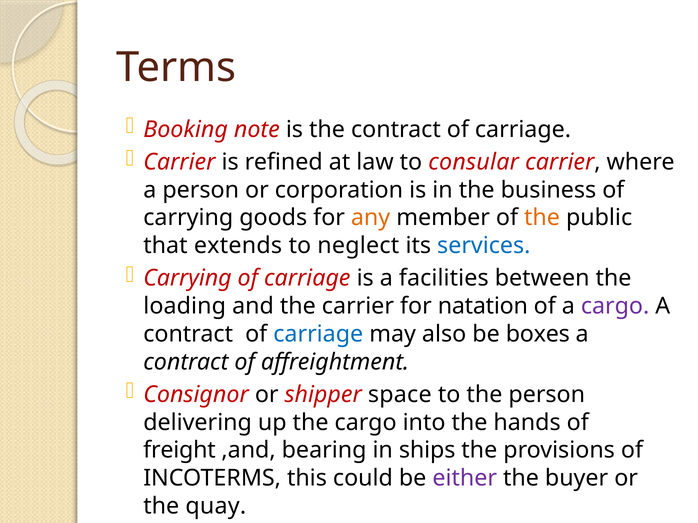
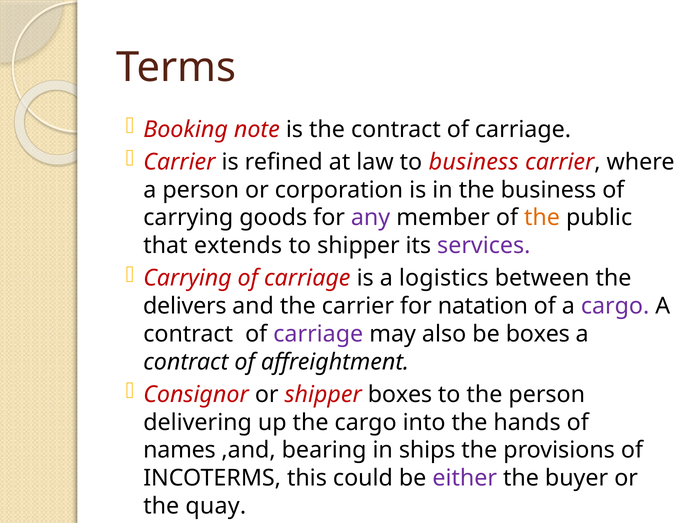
to consular: consular -> business (474, 162)
any colour: orange -> purple (371, 218)
to neglect: neglect -> shipper (358, 246)
services colour: blue -> purple (484, 246)
facilities: facilities -> logistics (444, 278)
loading: loading -> delivers (185, 306)
carriage colour: blue -> purple (318, 334)
shipper space: space -> boxes (400, 395)
freight: freight -> names (179, 451)
